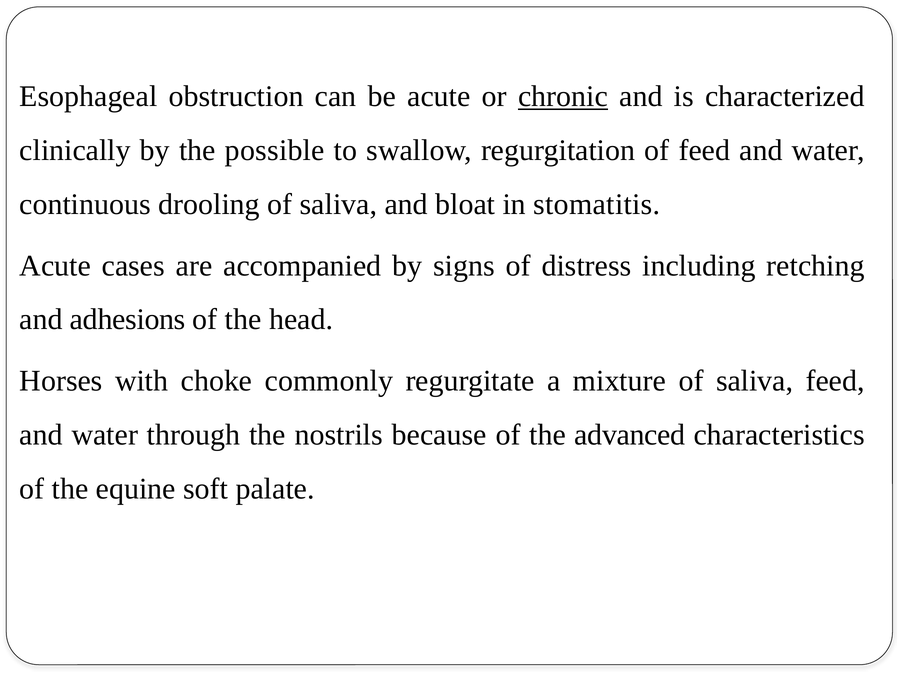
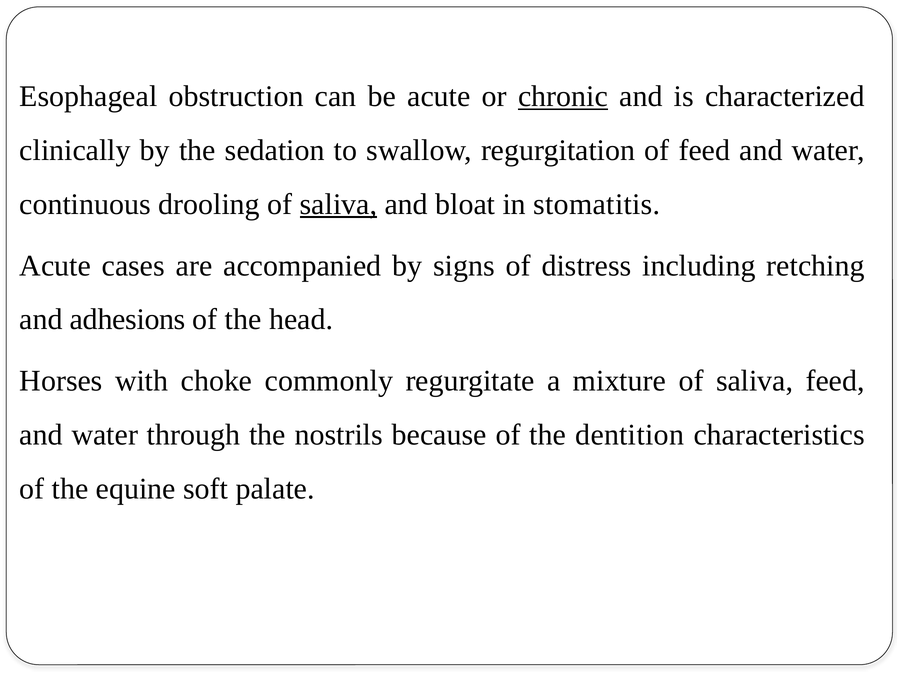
possible: possible -> sedation (275, 150)
saliva underline: none -> present (338, 204)
advanced: advanced -> dentition (630, 435)
